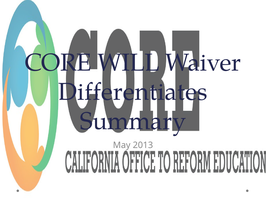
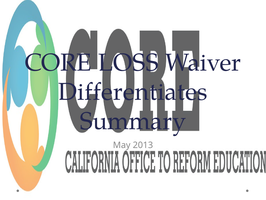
WILL: WILL -> LOSS (128, 62)
